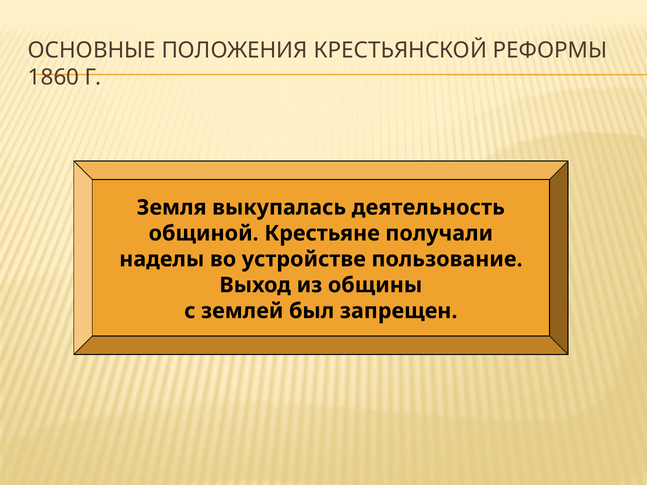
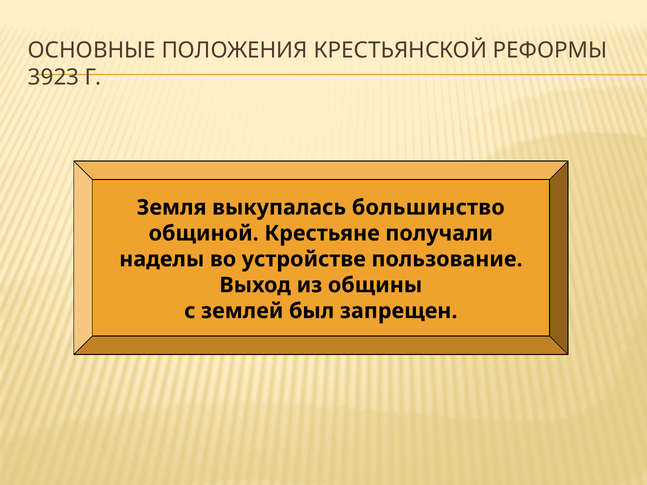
1860: 1860 -> 3923 (54, 78)
деятельность: деятельность -> большинство (428, 208)
